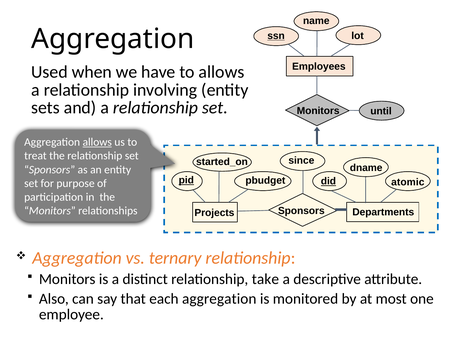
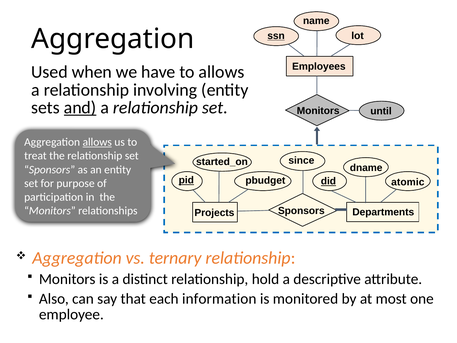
and underline: none -> present (80, 108)
take: take -> hold (265, 279)
each aggregation: aggregation -> information (219, 298)
